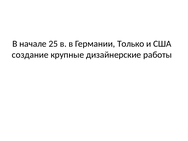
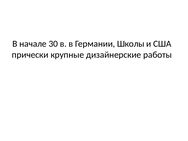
25: 25 -> 30 (53, 44)
Только: Только -> Школы (131, 44)
создание: создание -> прически (30, 55)
